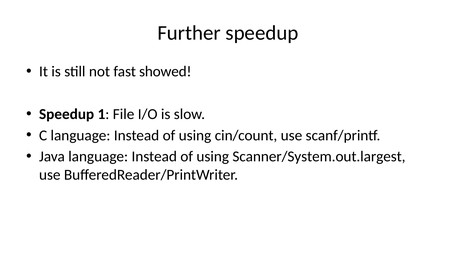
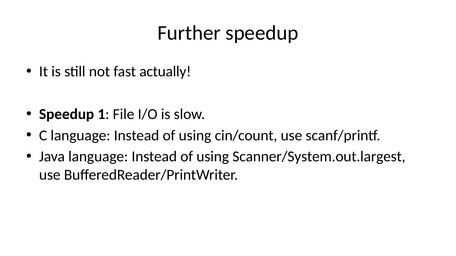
showed: showed -> actually (165, 72)
